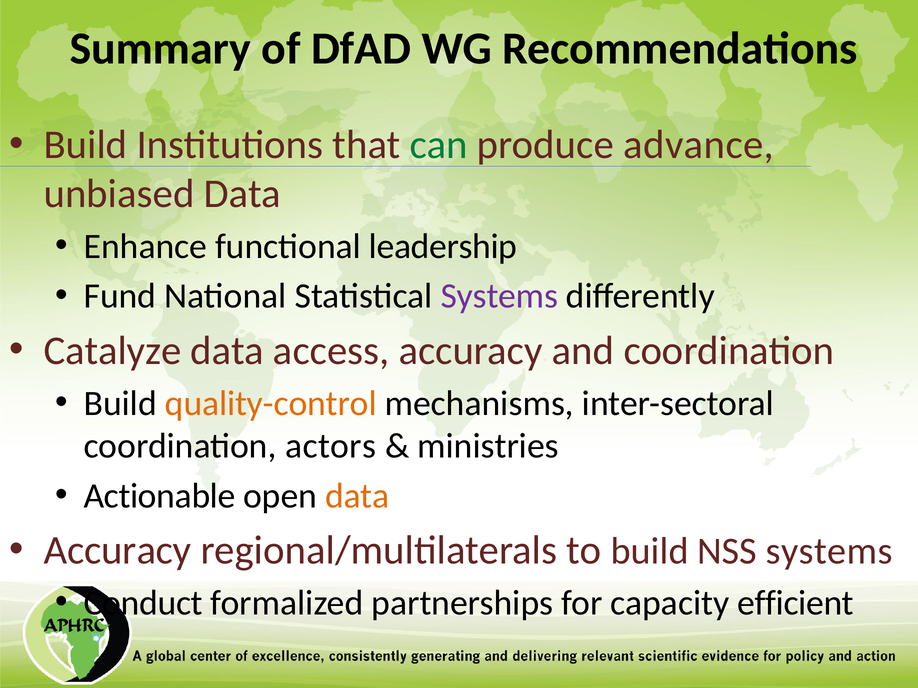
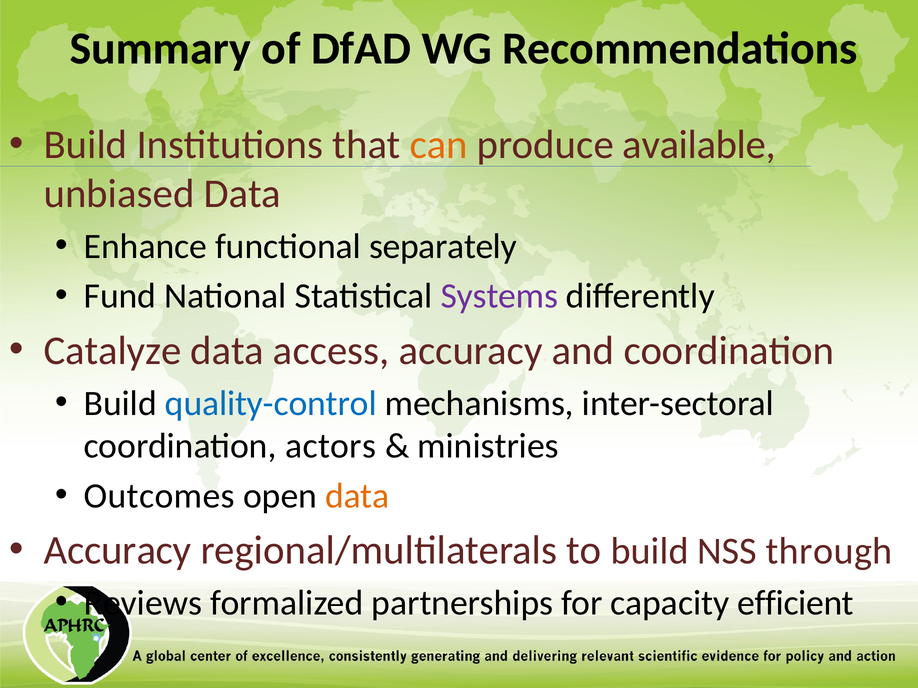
can colour: green -> orange (439, 145)
advance: advance -> available (699, 145)
leadership: leadership -> separately (443, 247)
quality-control colour: orange -> blue (271, 404)
Actionable: Actionable -> Outcomes (159, 496)
NSS systems: systems -> through (829, 551)
Conduct: Conduct -> Reviews (143, 603)
